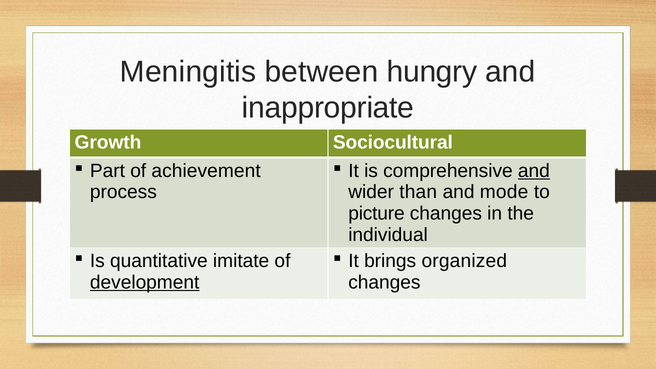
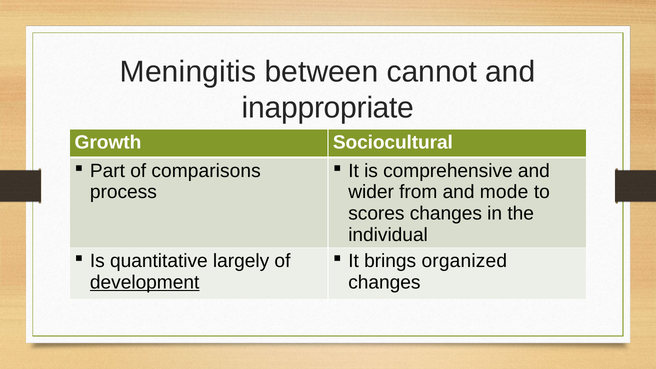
hungry: hungry -> cannot (432, 72)
achievement: achievement -> comparisons (206, 171)
and underline: present -> none (534, 171)
than: than -> from (418, 192)
picture: picture -> scores (376, 213)
imitate: imitate -> largely (241, 261)
